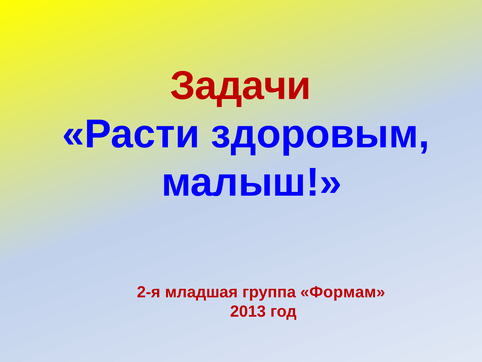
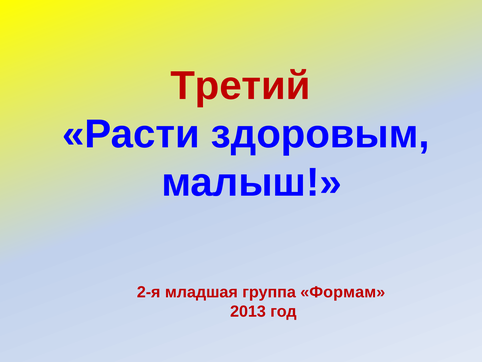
Задачи: Задачи -> Третий (240, 86)
